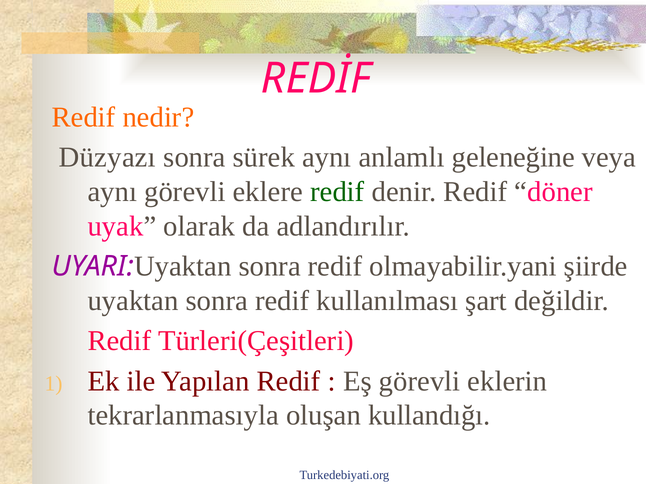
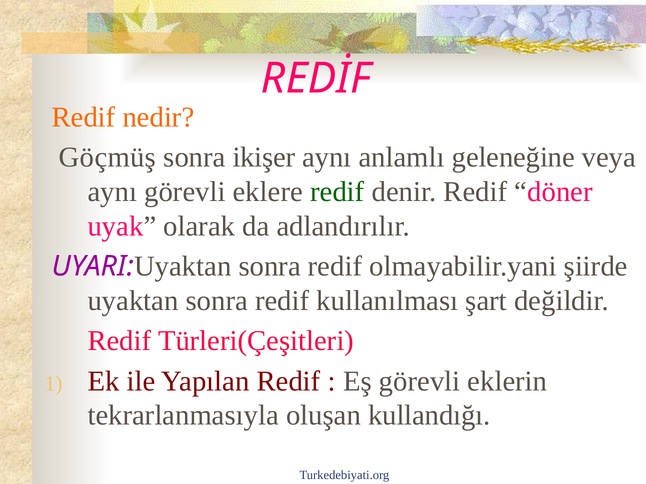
Düzyazı: Düzyazı -> Göçmüş (107, 157)
sürek: sürek -> ikişer (264, 157)
